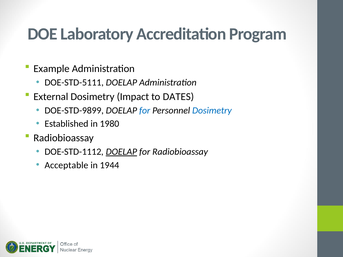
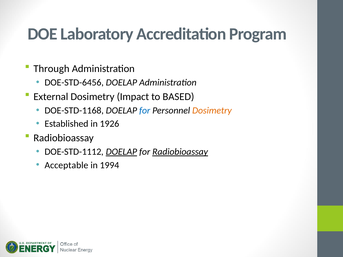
Example: Example -> Through (51, 69)
DOE-STD-5111: DOE-STD-5111 -> DOE-STD-6456 (74, 83)
DATES: DATES -> BASED (178, 97)
DOE-STD-9899: DOE-STD-9899 -> DOE-STD-1168 (74, 111)
Dosimetry colour: blue -> orange (212, 111)
1980: 1980 -> 1926 (110, 124)
Radiobioassay underline: none -> present (180, 152)
1944: 1944 -> 1994 (110, 165)
